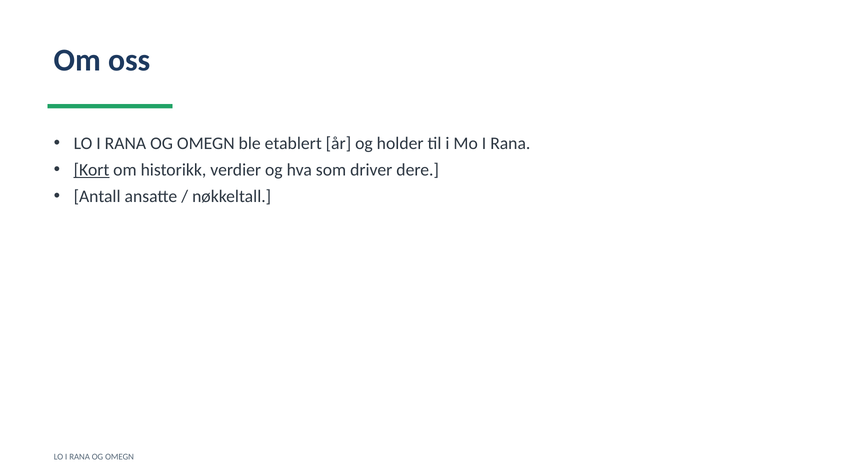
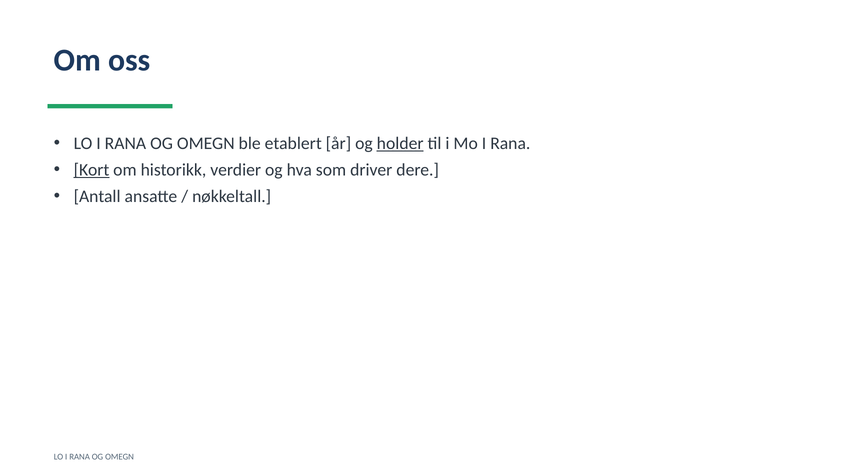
holder underline: none -> present (400, 143)
